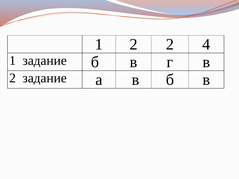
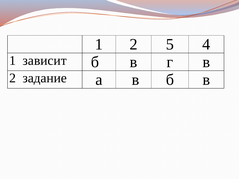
2 2: 2 -> 5 (170, 44)
1 задание: задание -> зависит (45, 61)
